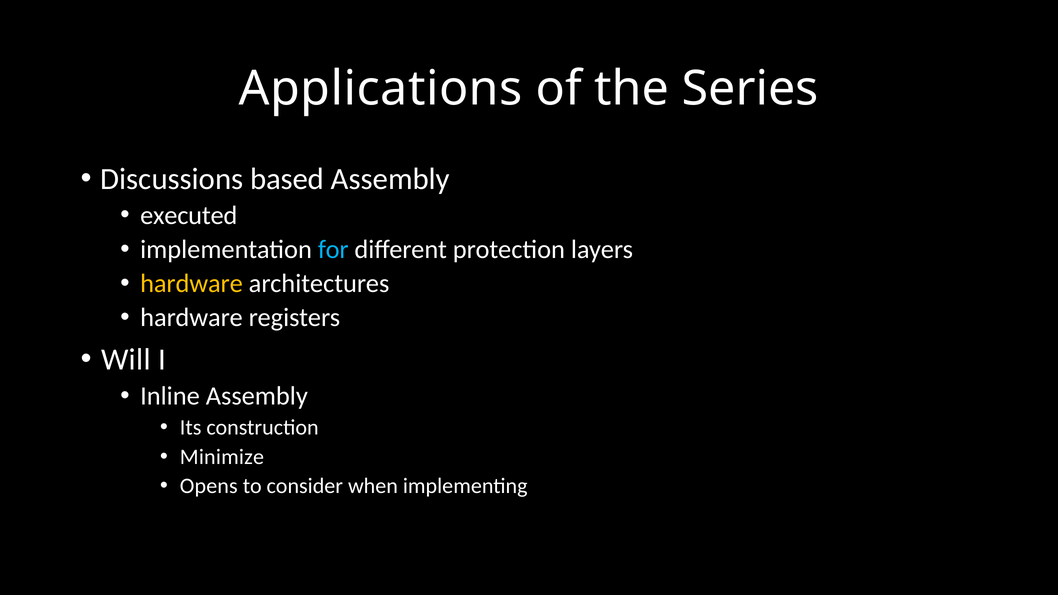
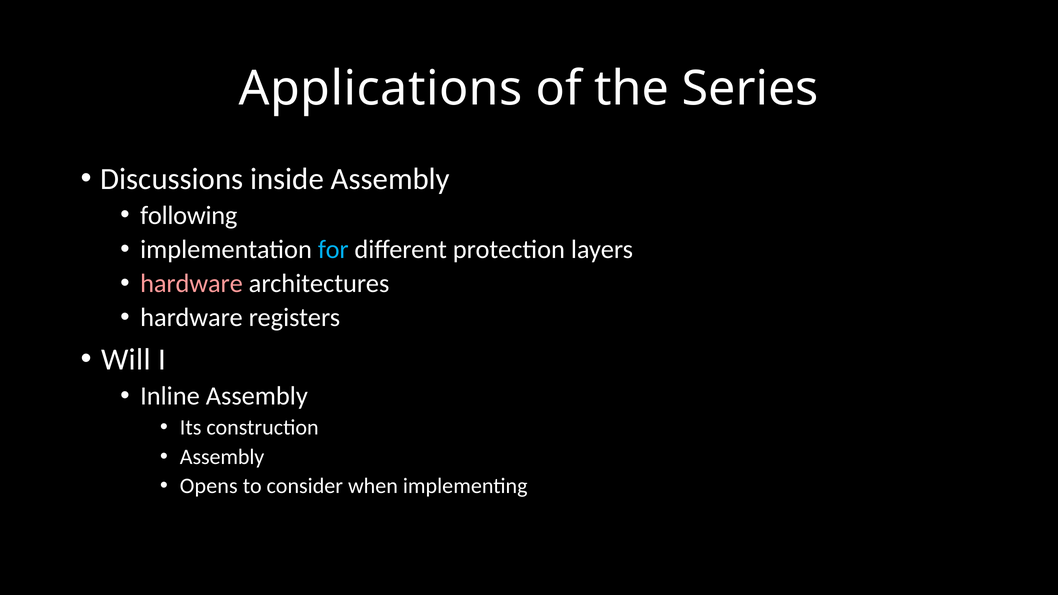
based: based -> inside (287, 179)
executed: executed -> following (189, 215)
hardware colour: yellow -> pink (192, 283)
Minimize: Minimize -> Assembly (222, 457)
